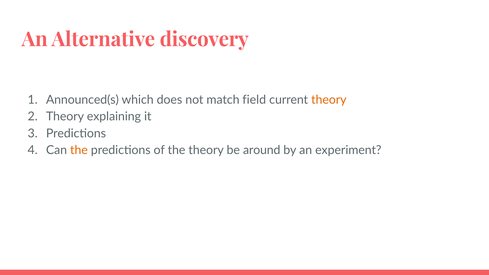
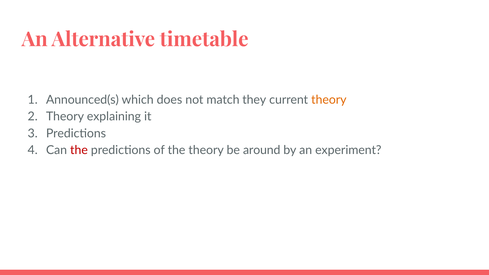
discovery: discovery -> timetable (204, 39)
field: field -> they (254, 100)
the colour: orange -> red (79, 150)
